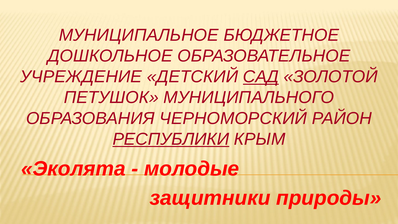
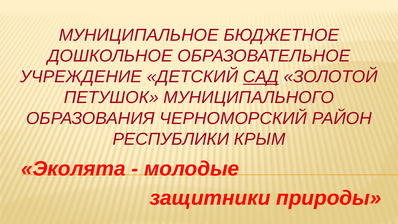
РЕСПУБЛИКИ underline: present -> none (171, 139)
